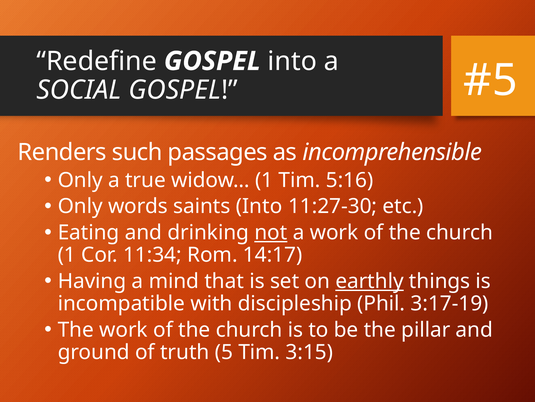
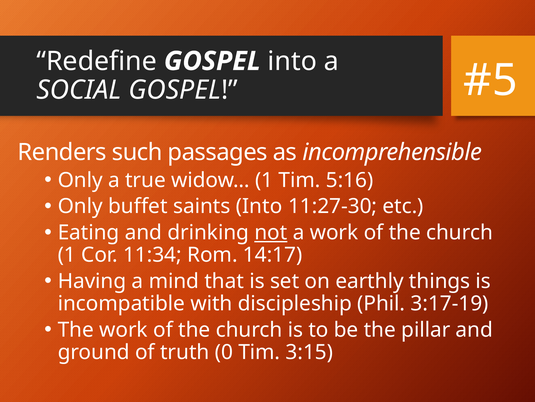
words: words -> buffet (138, 206)
earthly underline: present -> none (369, 281)
5: 5 -> 0 (224, 352)
